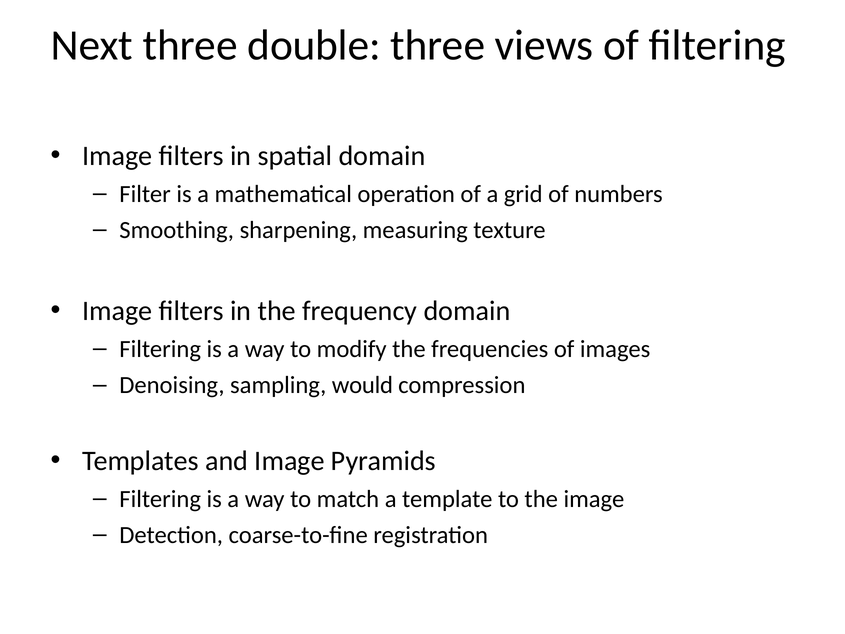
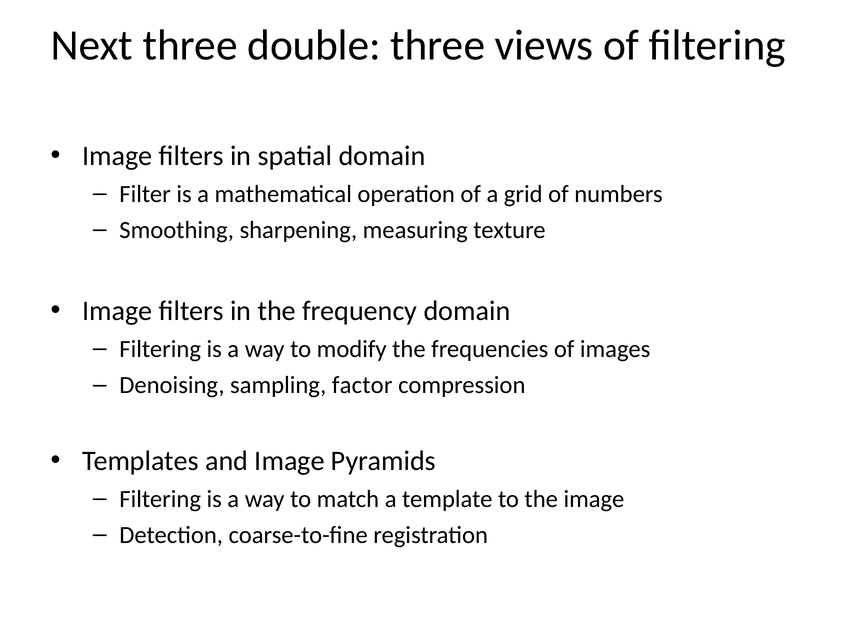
would: would -> factor (362, 385)
